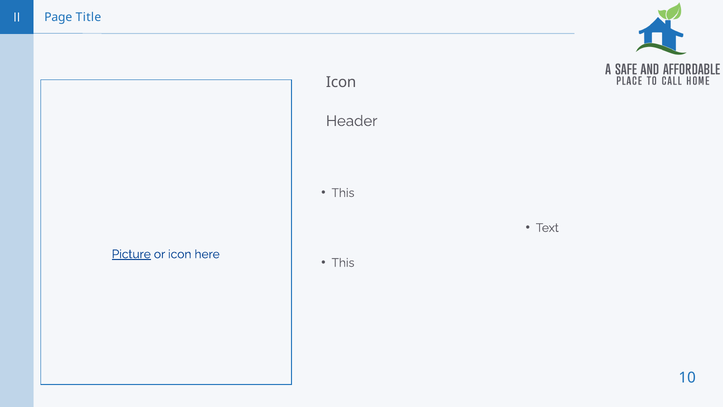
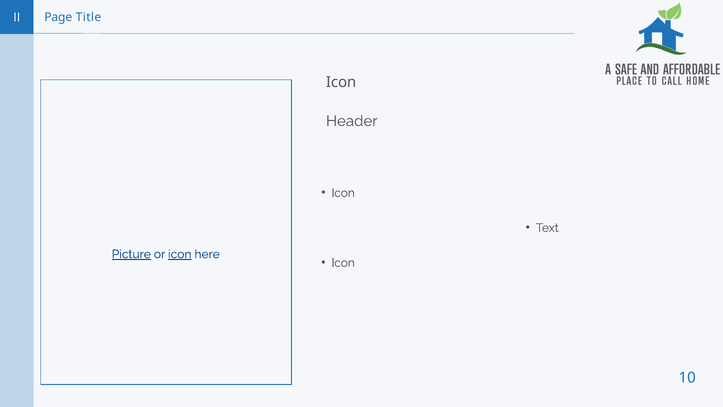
This: This -> Icon (343, 193)
icon underline: none -> present (180, 254)
This: This -> Icon (343, 263)
